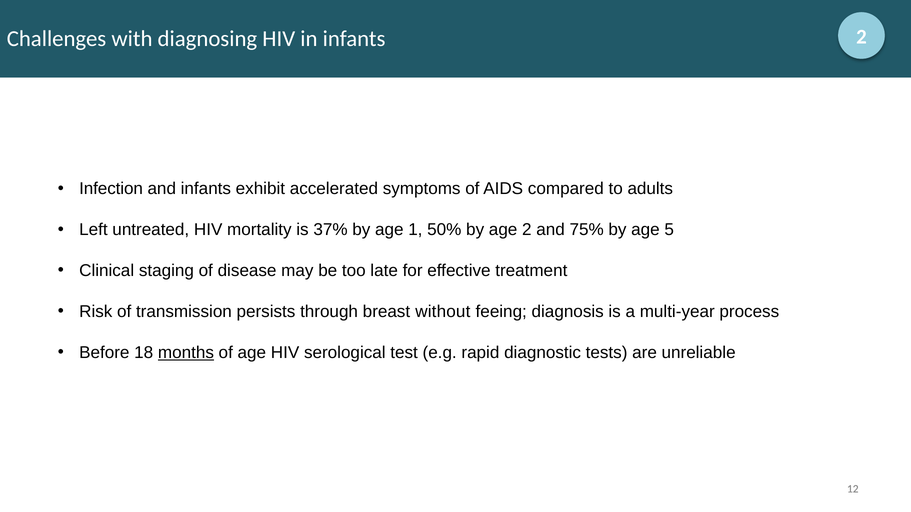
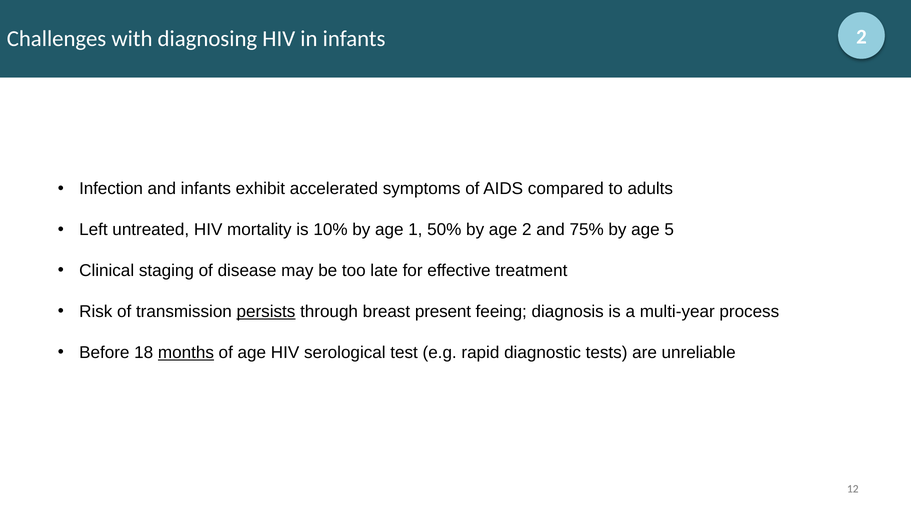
37%: 37% -> 10% (330, 230)
persists underline: none -> present (266, 312)
without: without -> present (443, 312)
